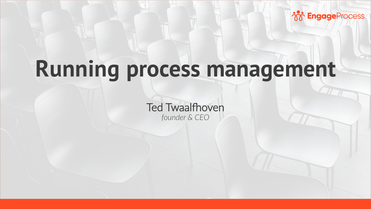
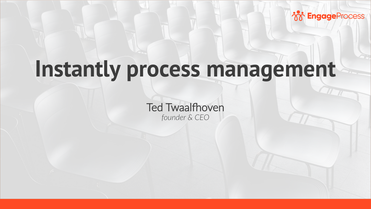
Running: Running -> Instantly (78, 69)
